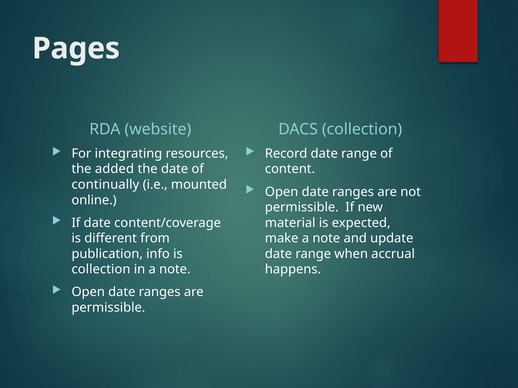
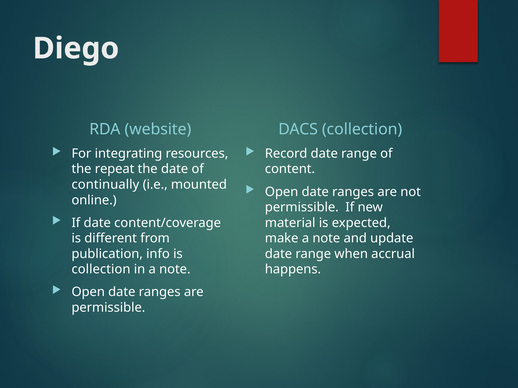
Pages: Pages -> Diego (76, 48)
added: added -> repeat (115, 169)
